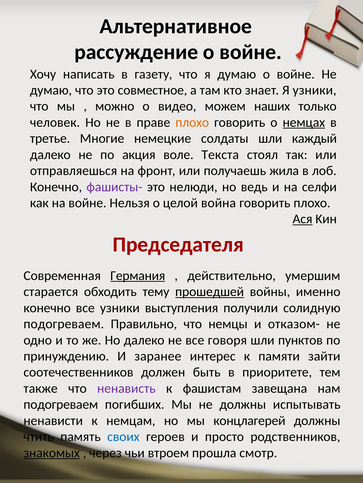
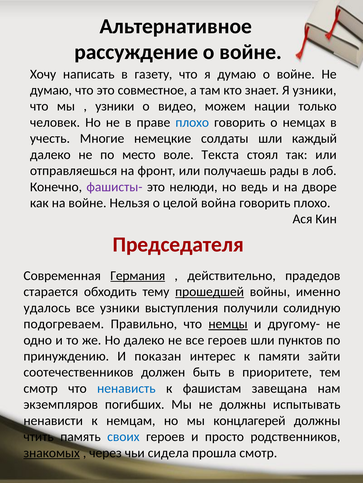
можно: можно -> узники (115, 107)
наших: наших -> нации (272, 107)
плохо colour: orange -> blue (192, 123)
немцах underline: present -> none (304, 123)
третье: третье -> учесть (50, 139)
акция: акция -> место (139, 155)
жила: жила -> рады (284, 171)
селфи: селфи -> дворе (319, 187)
Ася underline: present -> none (303, 219)
умершим: умершим -> прадедов (313, 276)
конечно: конечно -> удалось (47, 309)
немцы underline: none -> present (228, 325)
отказом-: отказом- -> другому- (294, 325)
все говоря: говоря -> героев (227, 341)
заранее: заранее -> показан (158, 357)
также: также -> смотр (41, 389)
ненависть colour: purple -> blue (126, 389)
подогреваем: подогреваем -> экземпляров (61, 405)
втроем: втроем -> сидела (168, 454)
